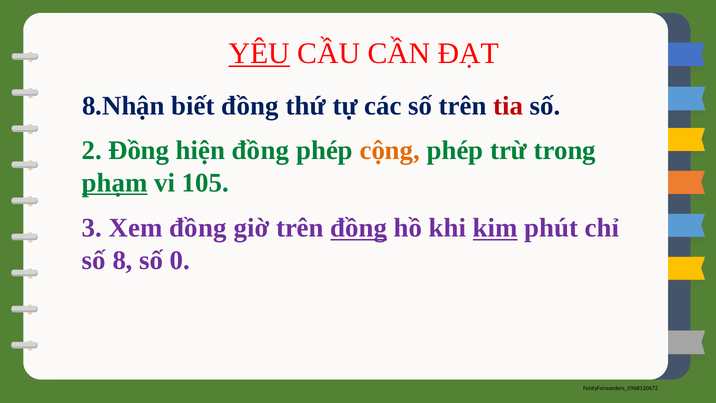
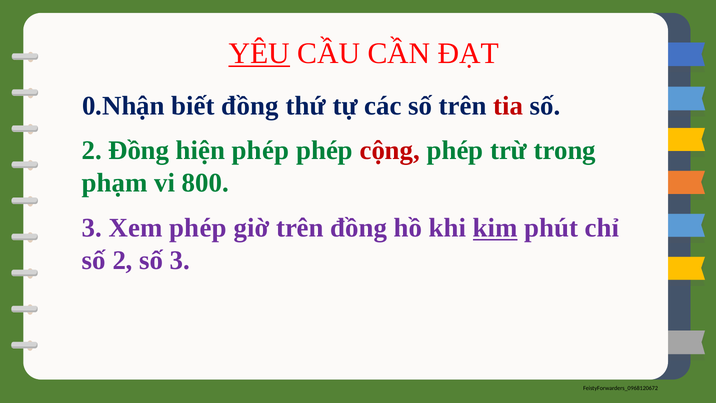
8.Nhận: 8.Nhận -> 0.Nhận (123, 106)
hiện đồng: đồng -> phép (260, 151)
cộng colour: orange -> red (390, 151)
phạm underline: present -> none (115, 183)
105: 105 -> 800 (205, 183)
Xem đồng: đồng -> phép (198, 228)
đồng underline: present -> none (359, 228)
8: 8 -> 2 (123, 260)
số 0: 0 -> 3 (180, 260)
